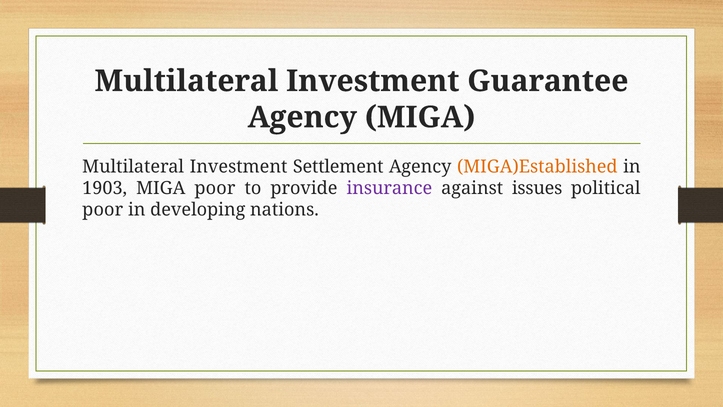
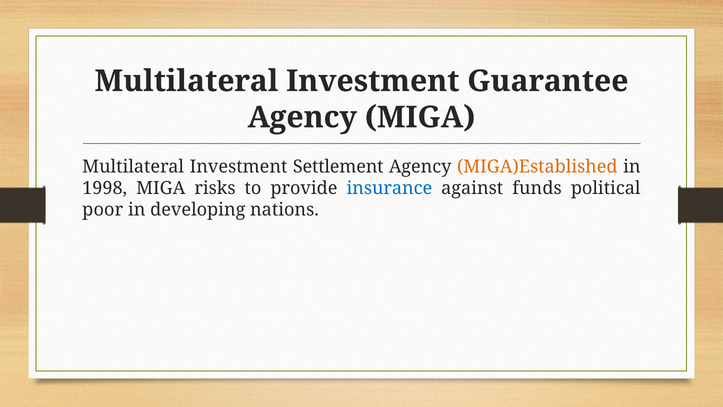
1903: 1903 -> 1998 (105, 188)
MIGA poor: poor -> risks (215, 188)
insurance colour: purple -> blue (389, 188)
issues: issues -> funds (537, 188)
